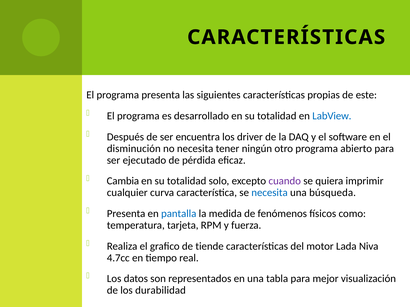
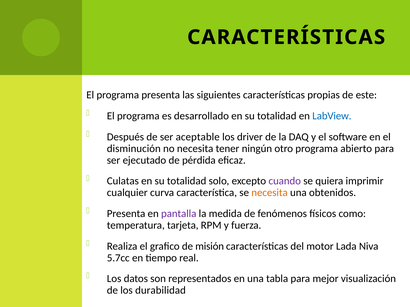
encuentra: encuentra -> aceptable (198, 137)
Cambia: Cambia -> Culatas (123, 181)
necesita colour: blue -> orange (270, 193)
búsqueda: búsqueda -> obtenidos (333, 193)
pantalla colour: blue -> purple (179, 214)
tiende: tiende -> misión (210, 247)
4.7cc: 4.7cc -> 5.7cc (118, 258)
